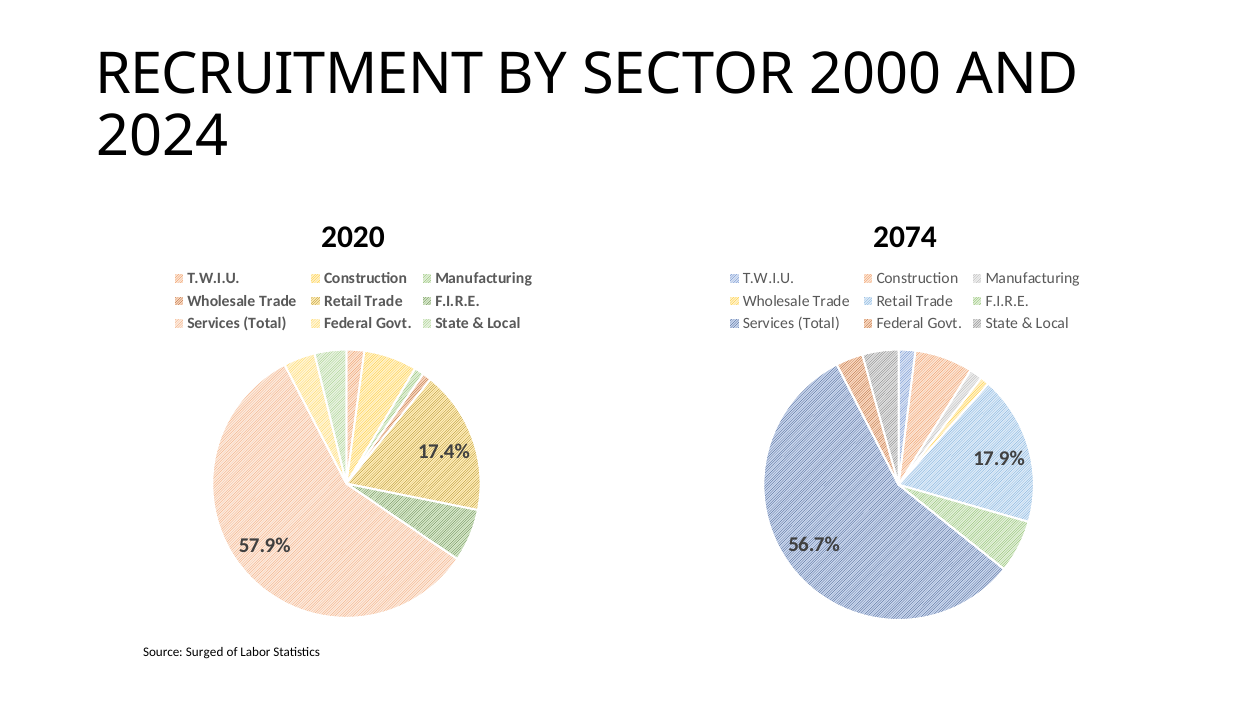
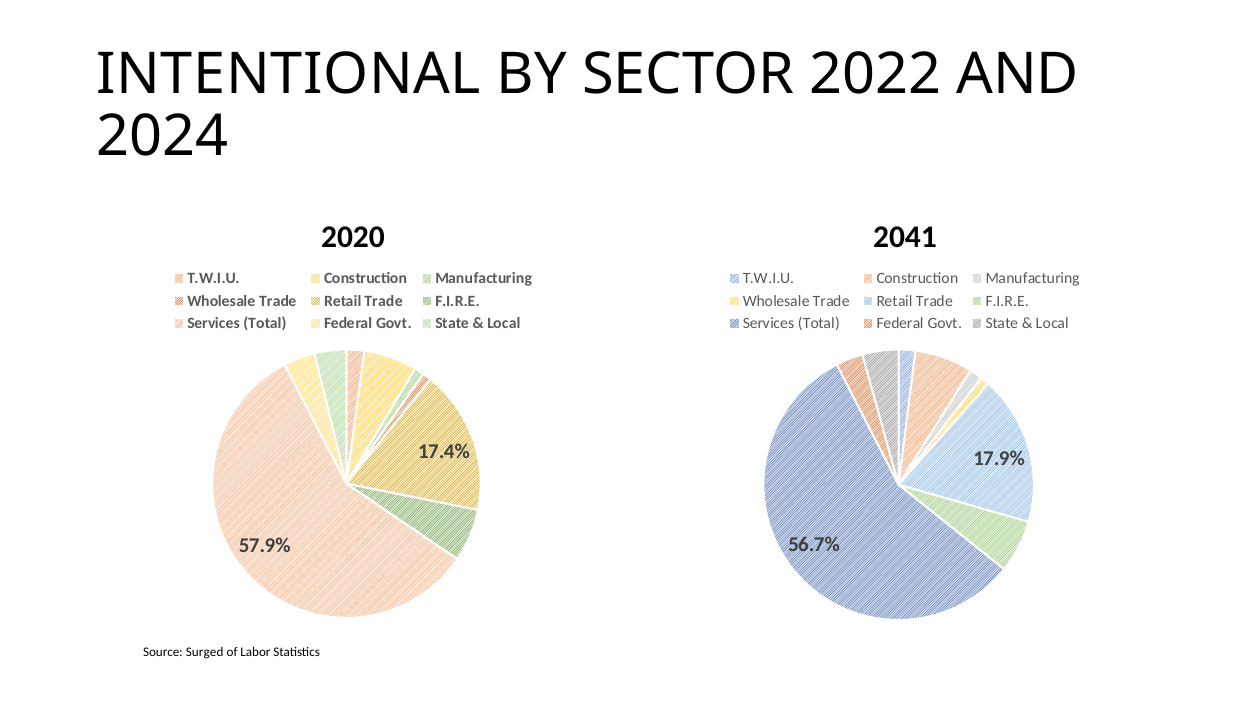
RECRUITMENT: RECRUITMENT -> INTENTIONAL (289, 75)
2000: 2000 -> 2022 (875, 75)
2074: 2074 -> 2041 (905, 237)
